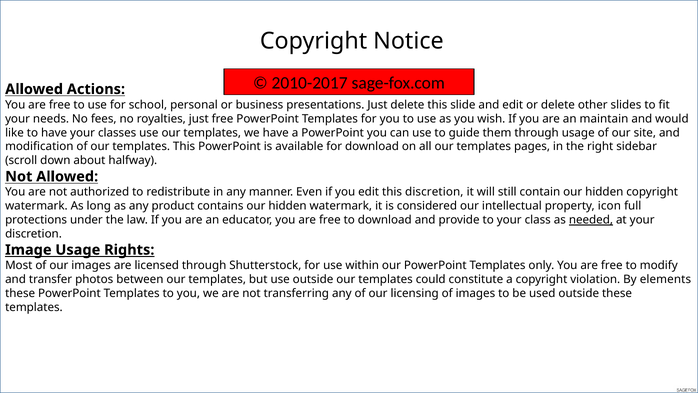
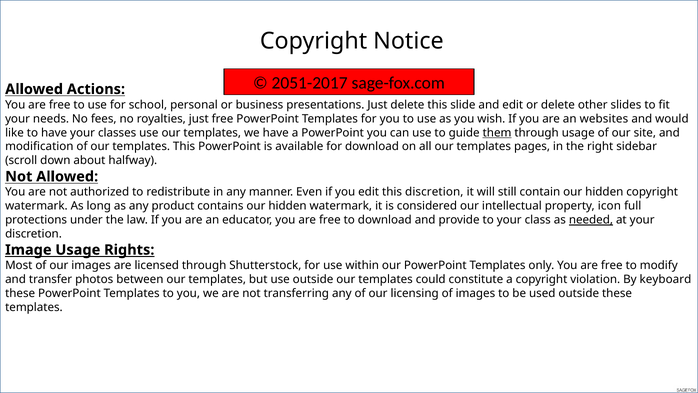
2010-2017: 2010-2017 -> 2051-2017 (310, 83)
maintain: maintain -> websites (604, 119)
them underline: none -> present (497, 133)
elements: elements -> keyboard (665, 279)
